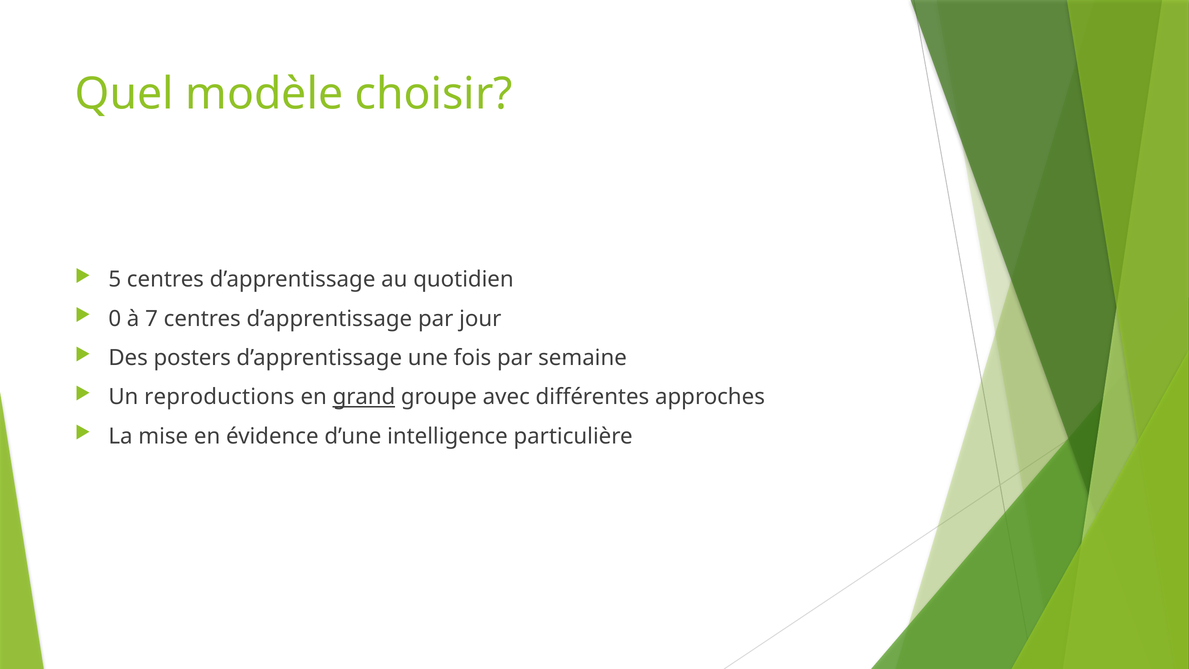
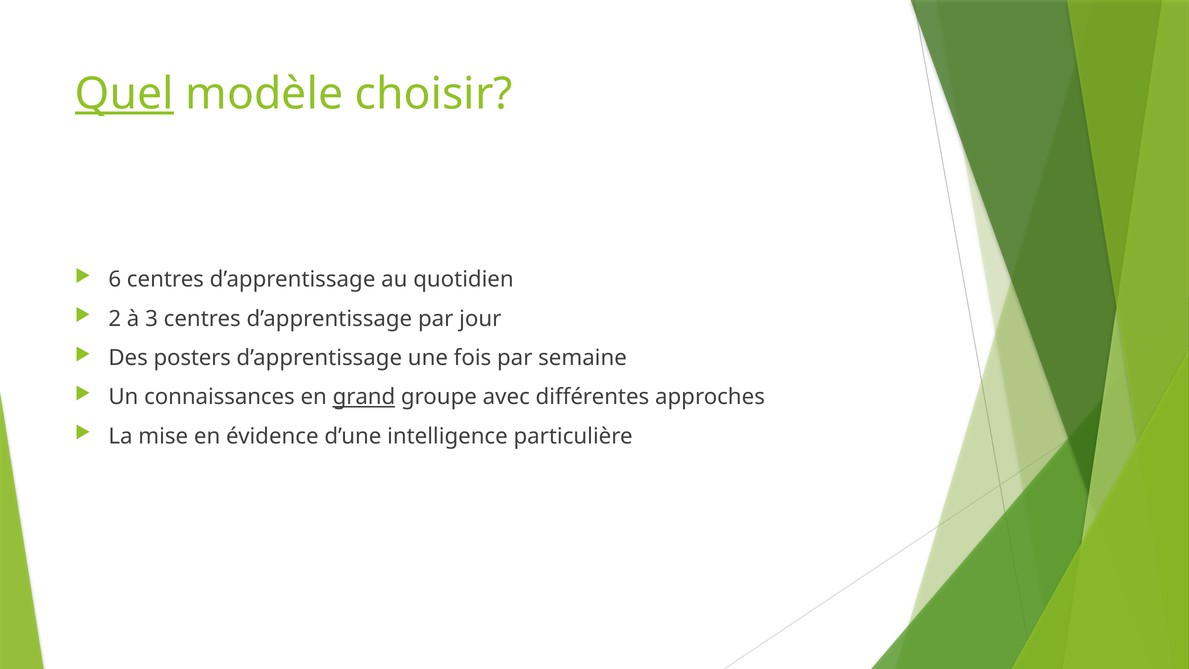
Quel underline: none -> present (124, 94)
5: 5 -> 6 (115, 280)
0: 0 -> 2 (115, 319)
7: 7 -> 3 (152, 319)
reproductions: reproductions -> connaissances (219, 397)
